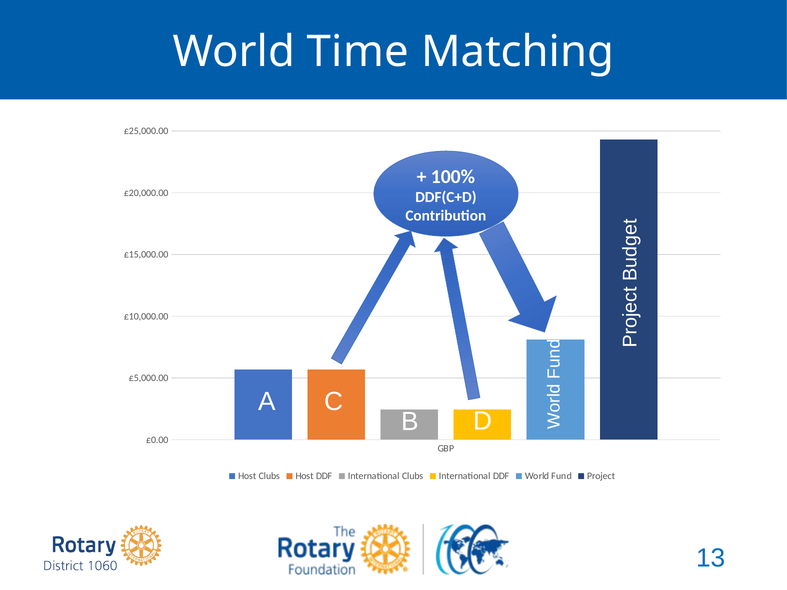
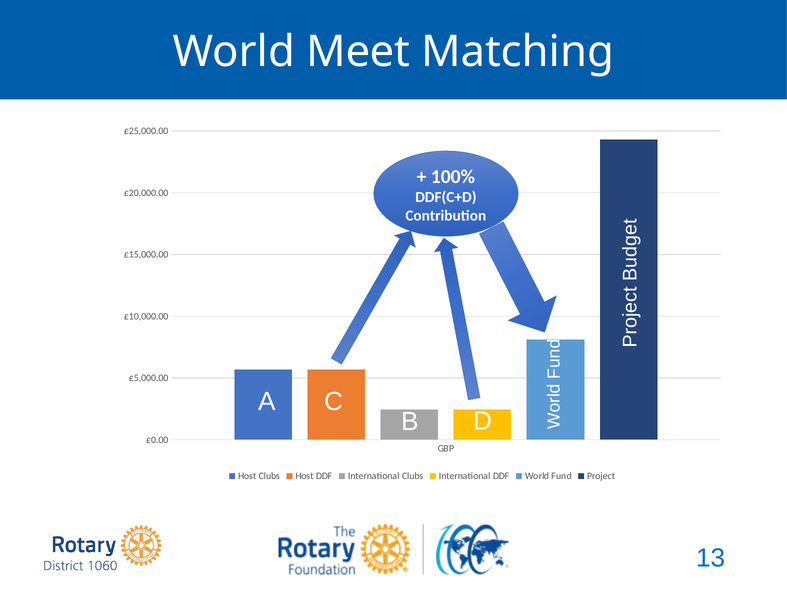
Time: Time -> Meet (358, 52)
